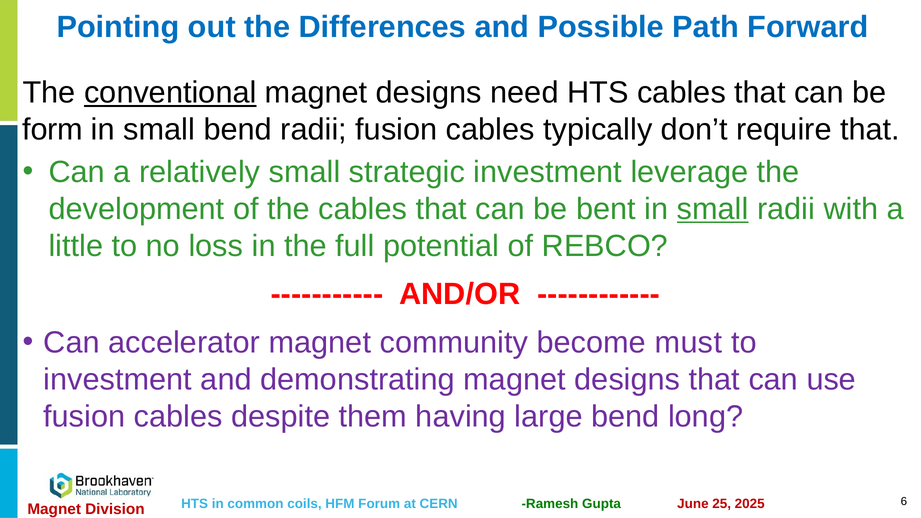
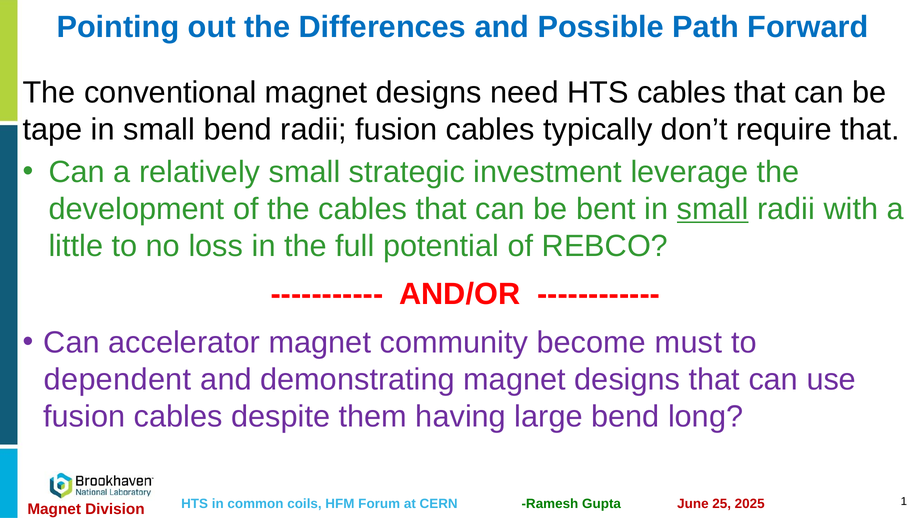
conventional underline: present -> none (170, 93)
form: form -> tape (53, 130)
investment: investment -> dependent (118, 380)
6: 6 -> 1 (904, 502)
